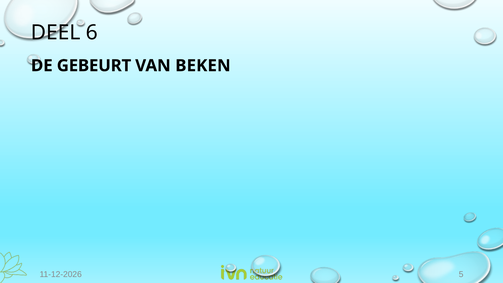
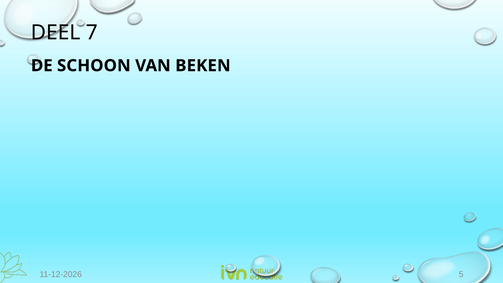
6: 6 -> 7 (92, 32)
GEBEURT: GEBEURT -> SCHOON (94, 66)
